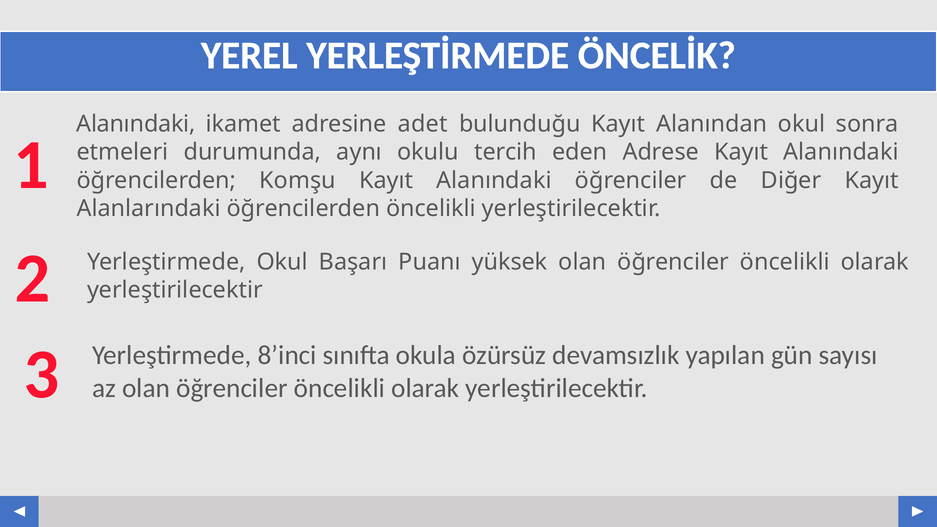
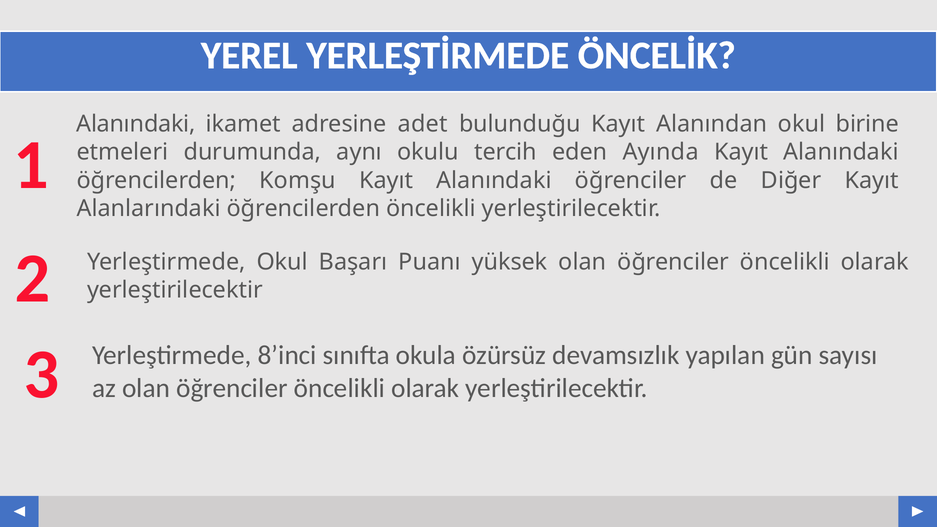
sonra: sonra -> birine (867, 124)
Adrese: Adrese -> Ayında (661, 152)
